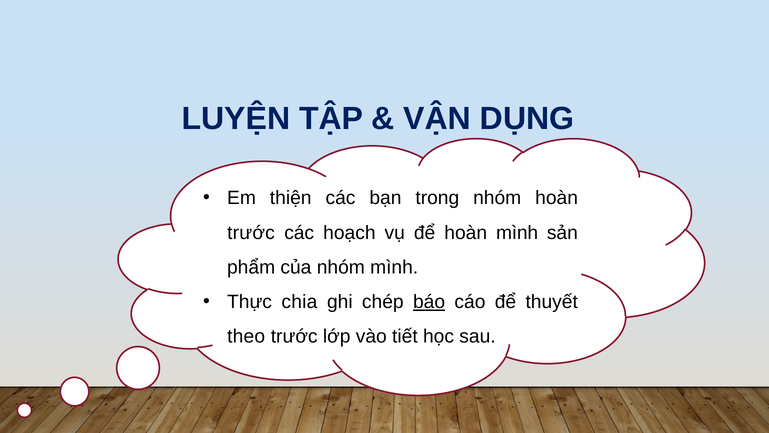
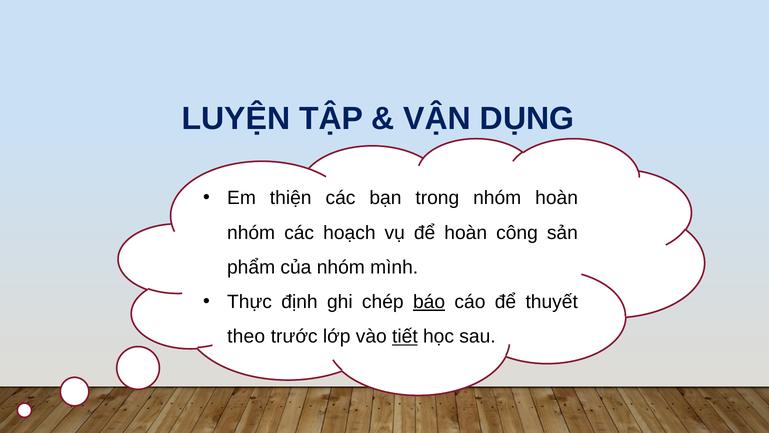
trước: trước -> nhóm (251, 232)
hoàn mình: mình -> công (517, 232)
chia: chia -> định (300, 302)
tiết underline: none -> present (405, 336)
